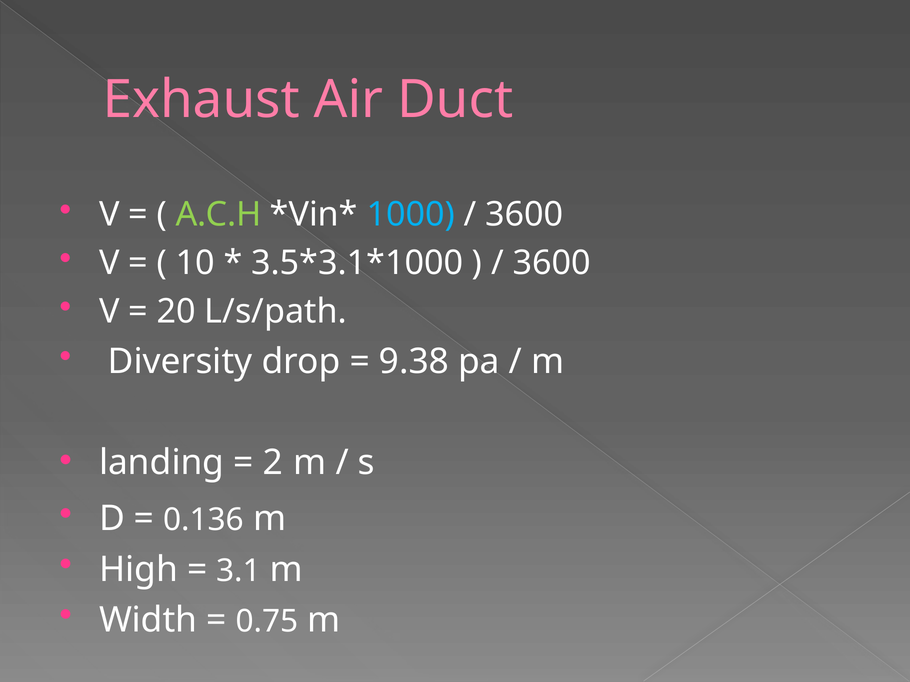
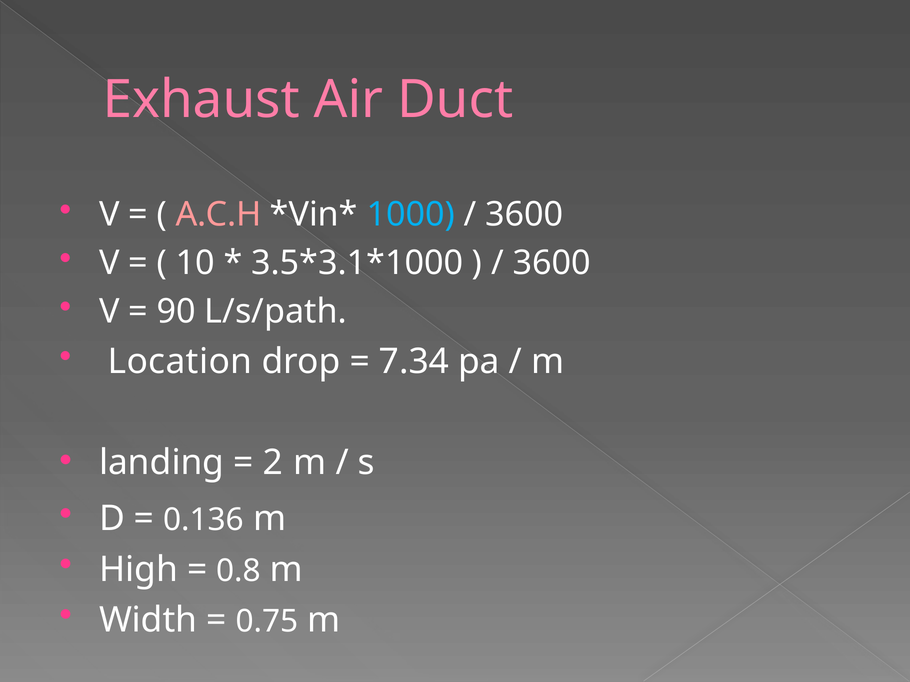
A.C.H colour: light green -> pink (219, 215)
20: 20 -> 90 (176, 312)
Diversity: Diversity -> Location (180, 362)
9.38: 9.38 -> 7.34 (414, 362)
3.1: 3.1 -> 0.8 (239, 571)
